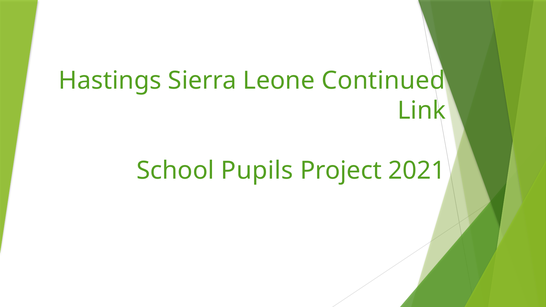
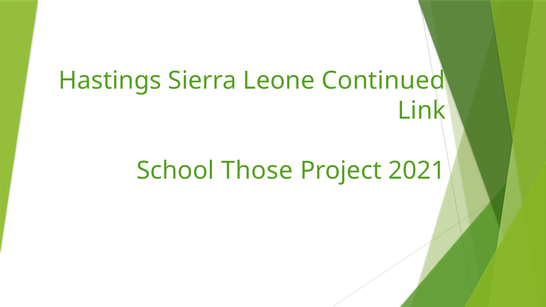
Pupils: Pupils -> Those (257, 171)
